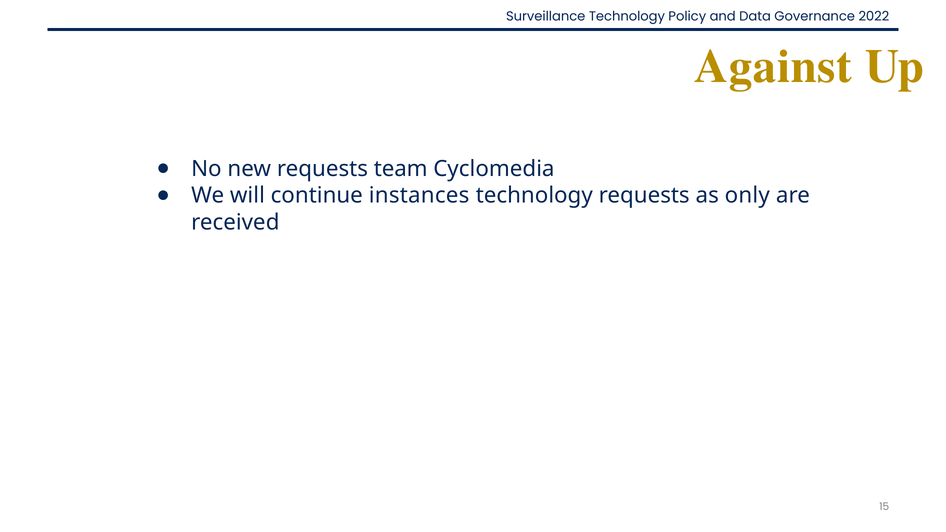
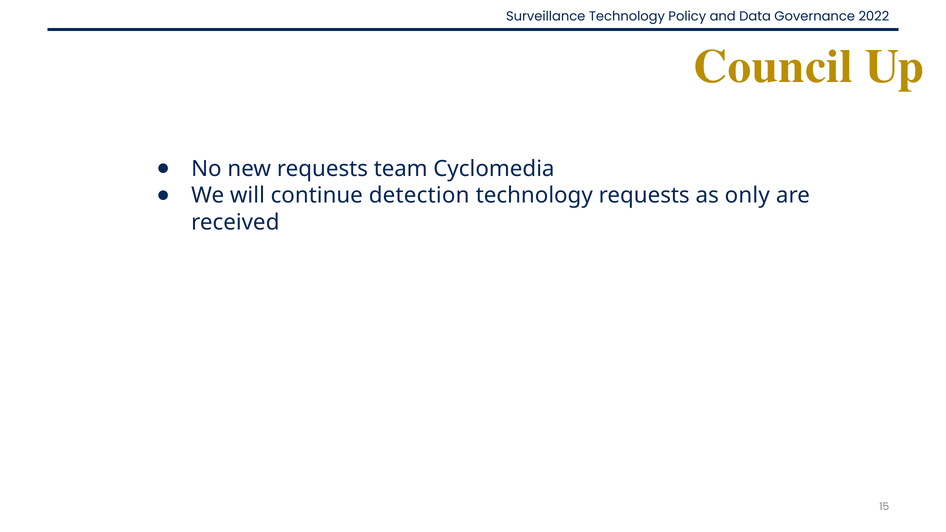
Against: Against -> Council (773, 67)
instances: instances -> detection (419, 196)
